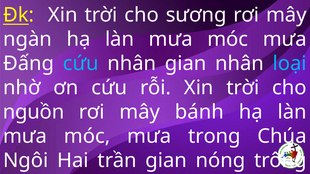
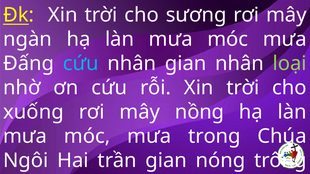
loại colour: light blue -> light green (290, 64)
nguồn: nguồn -> xuống (33, 112)
bánh: bánh -> nồng (200, 112)
